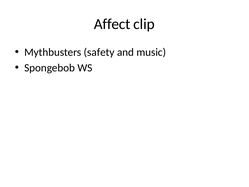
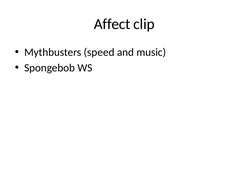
safety: safety -> speed (99, 52)
